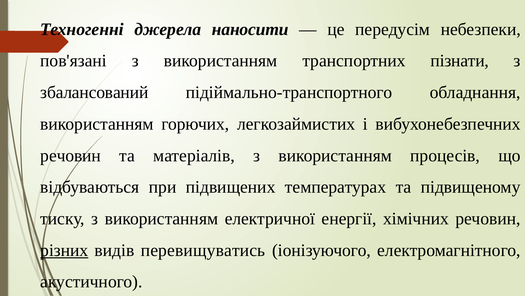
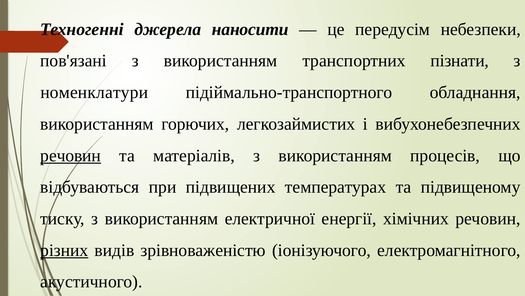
збалансований: збалансований -> номенклатури (94, 92)
речовин underline: none -> present (71, 155)
перевищуватись: перевищуватись -> зрівноваженістю (203, 250)
